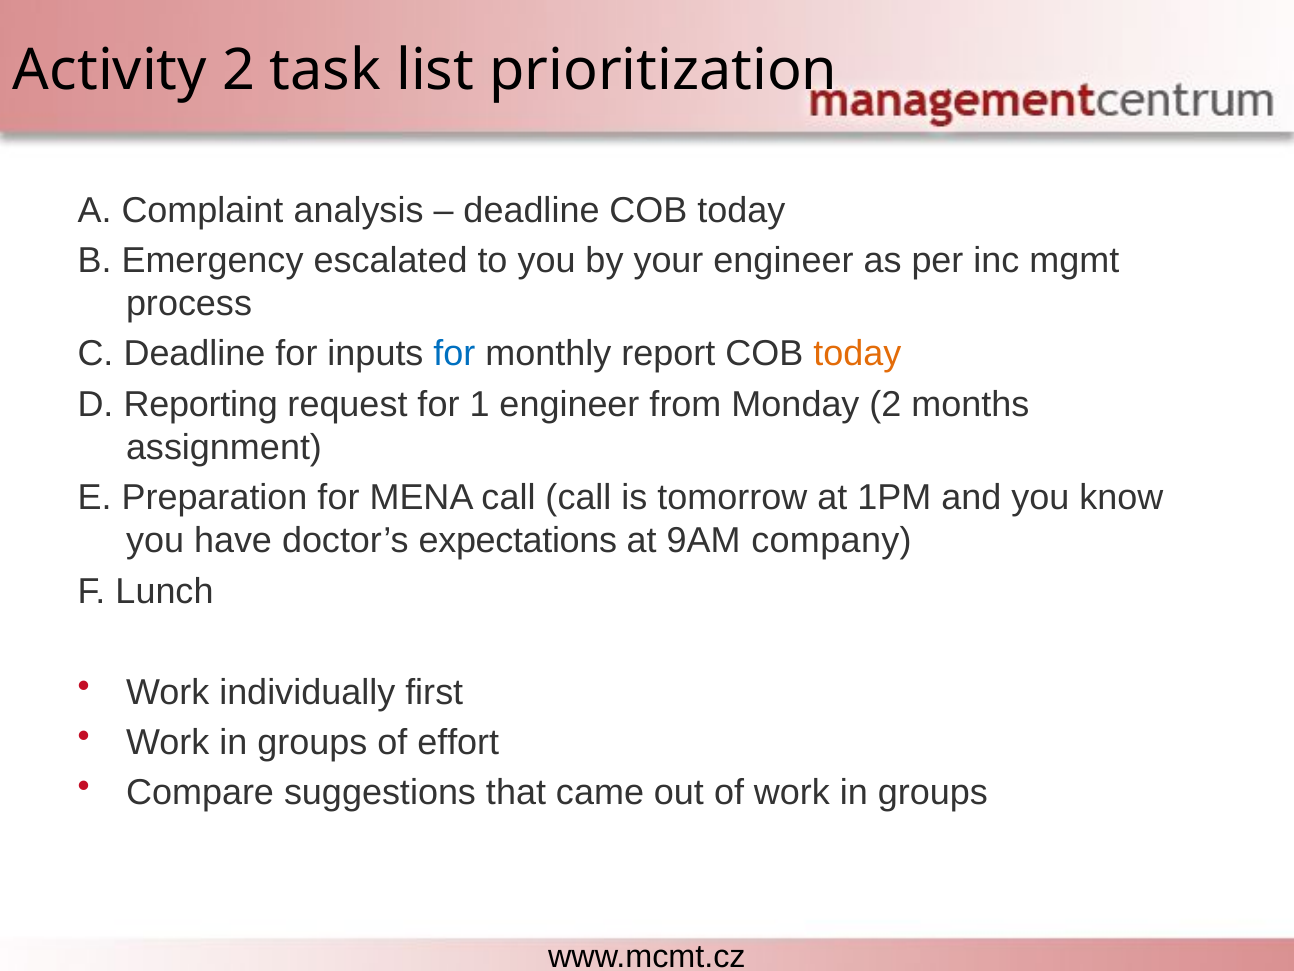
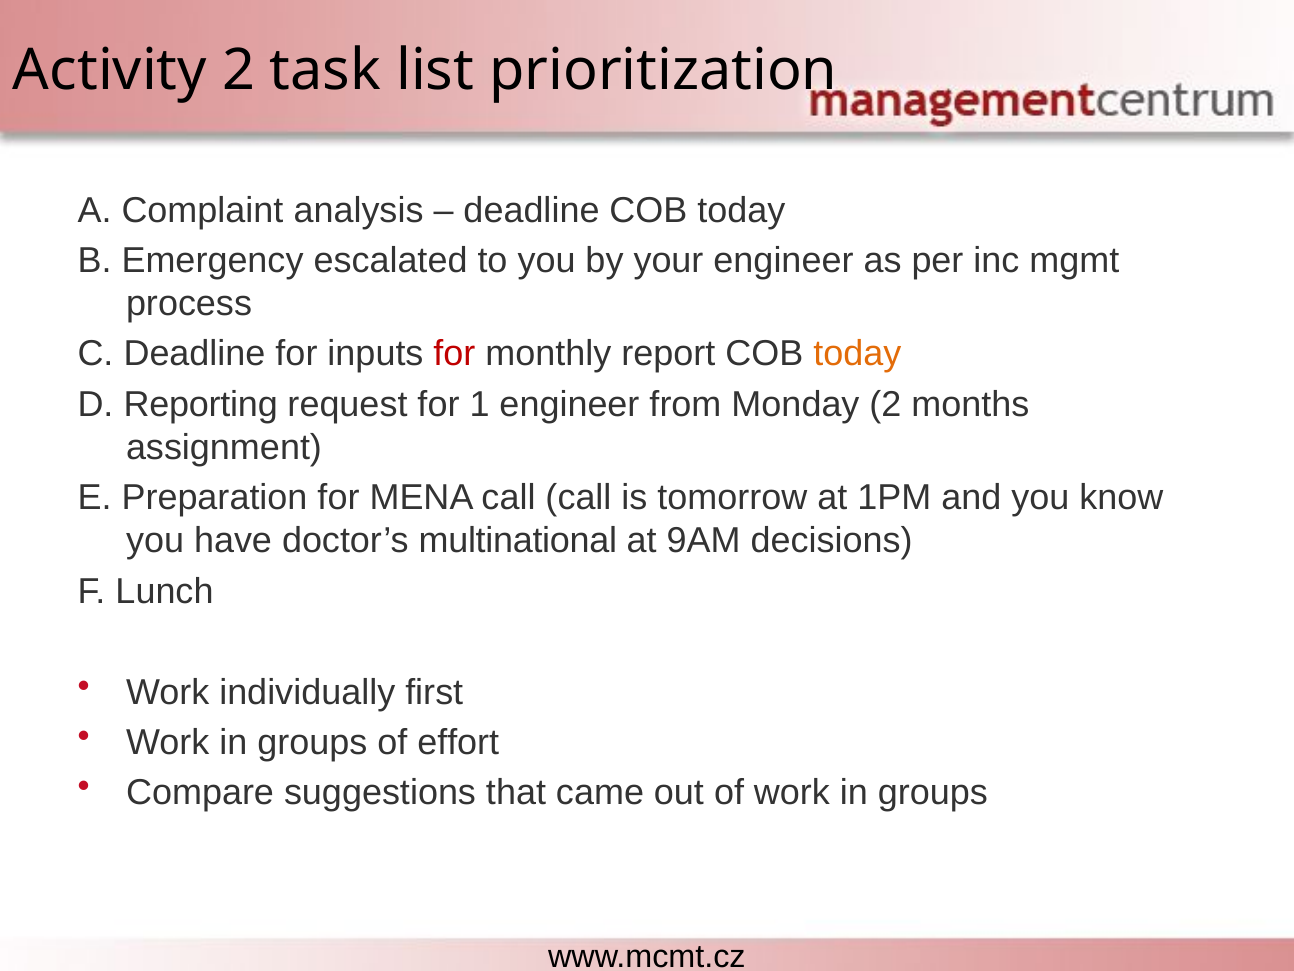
for colour: blue -> red (454, 354)
expectations: expectations -> multinational (518, 541)
company: company -> decisions (832, 541)
